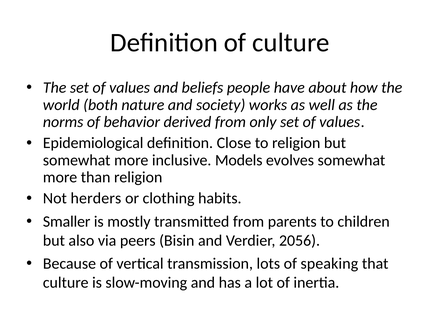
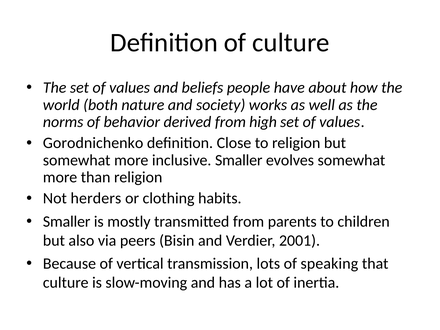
only: only -> high (263, 122)
Epidemiological: Epidemiological -> Gorodnichenko (93, 143)
inclusive Models: Models -> Smaller (239, 160)
2056: 2056 -> 2001 (300, 241)
